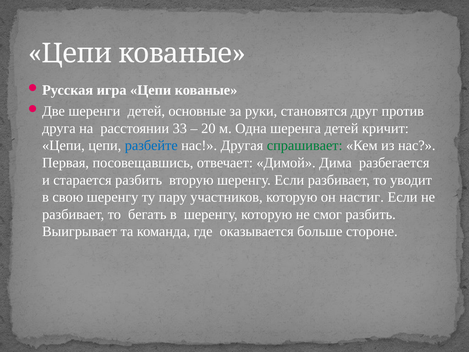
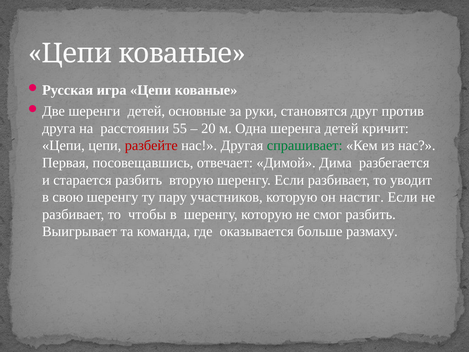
33: 33 -> 55 (180, 128)
разбейте colour: blue -> red (151, 145)
бегать: бегать -> чтобы (147, 214)
стороне: стороне -> размаху (372, 231)
